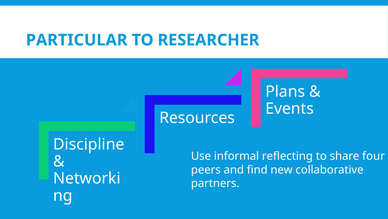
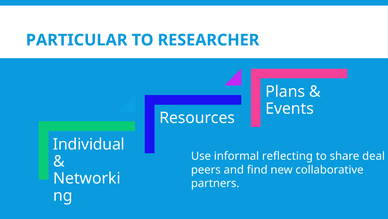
Discipline: Discipline -> Individual (89, 144)
four: four -> deal (374, 156)
